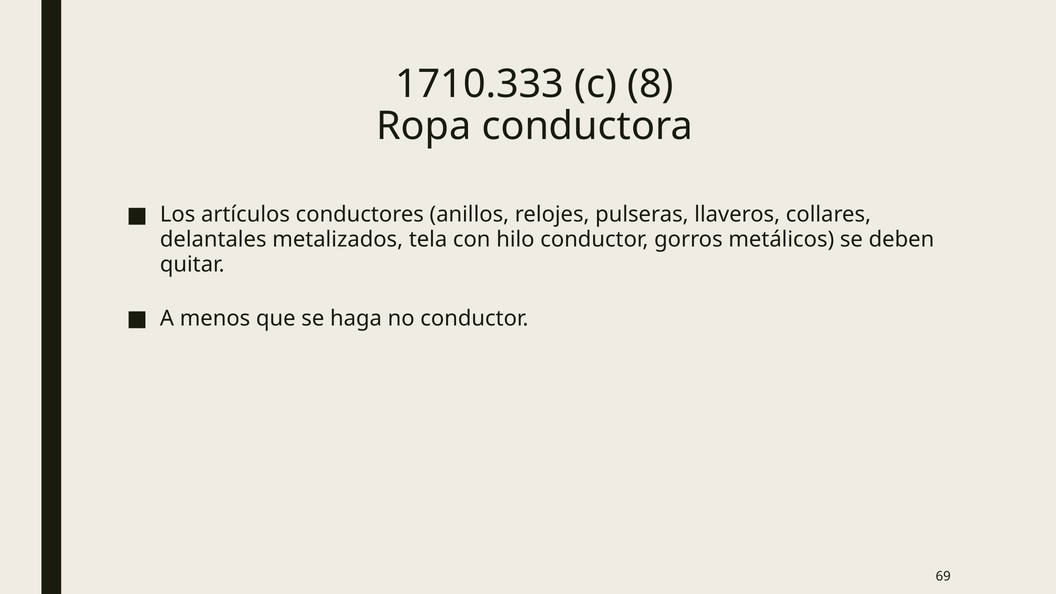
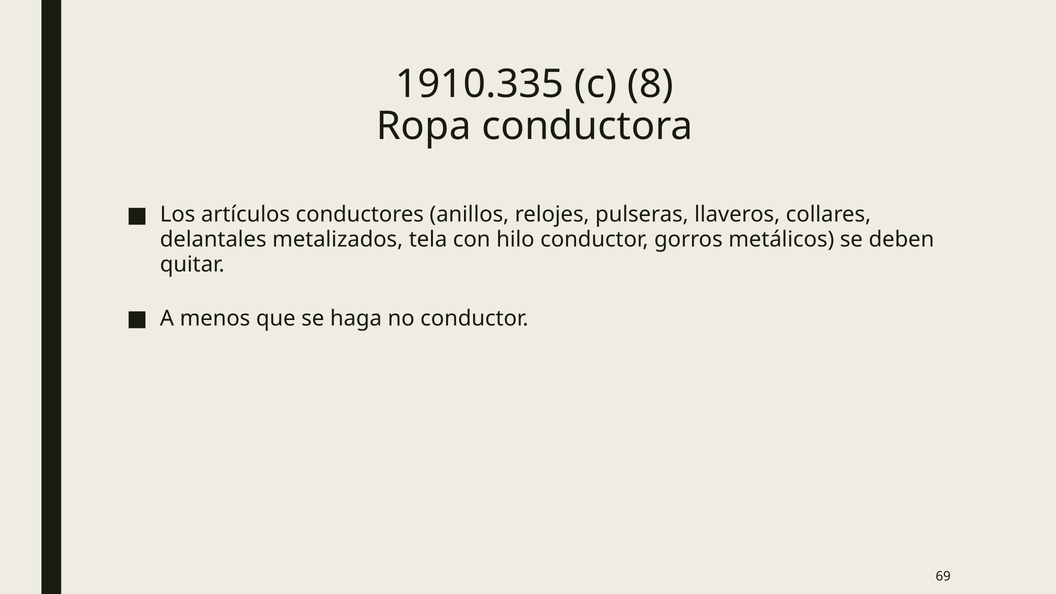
1710.333: 1710.333 -> 1910.335 (480, 84)
